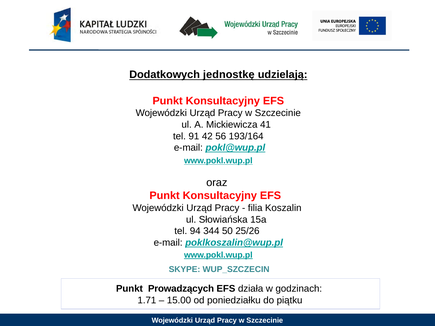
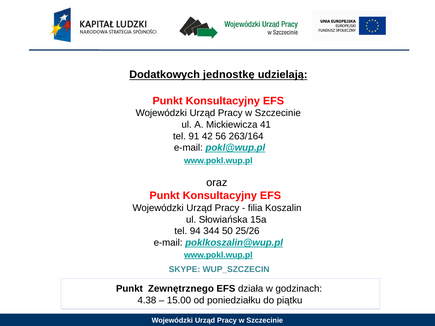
193/164: 193/164 -> 263/164 (246, 136)
Prowadzących: Prowadzących -> Zewnętrznego (181, 289)
1.71: 1.71 -> 4.38 (147, 300)
